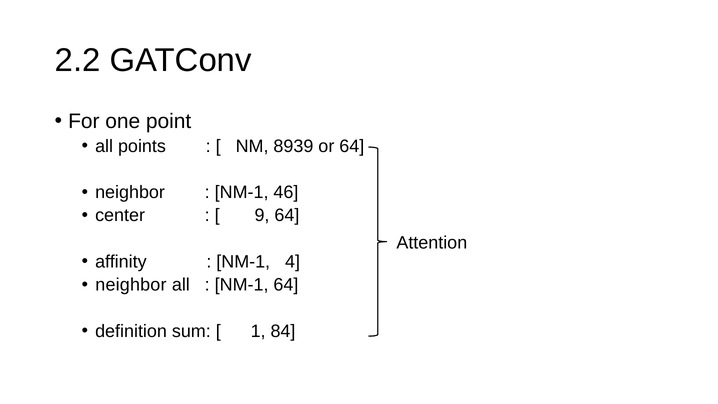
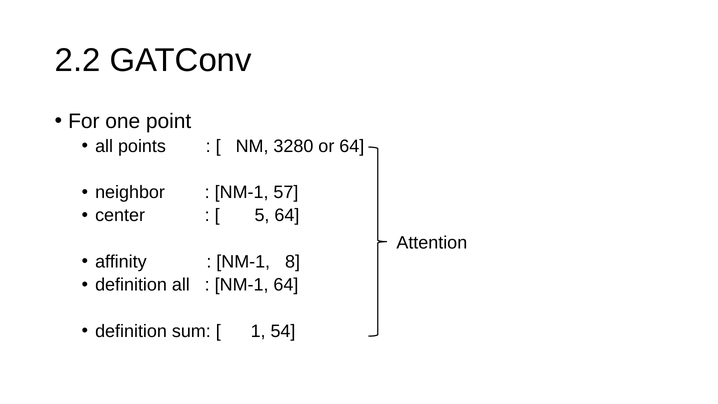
8939: 8939 -> 3280 (293, 146)
46: 46 -> 57 (286, 192)
9: 9 -> 5 (262, 215)
4: 4 -> 8 (293, 262)
neighbor: neighbor -> definition (131, 285)
84: 84 -> 54 (283, 331)
